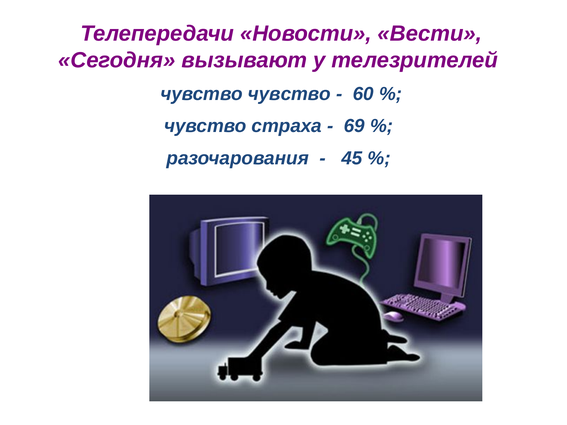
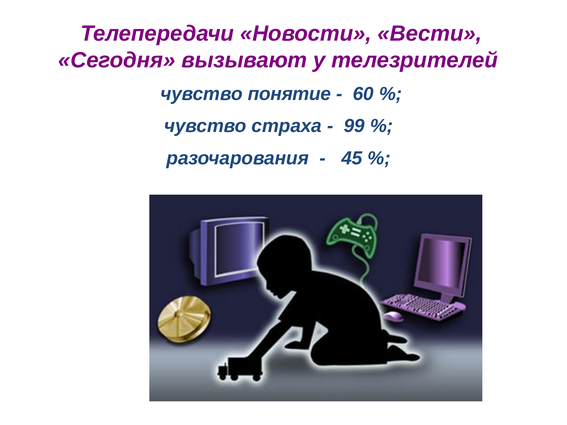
чувство чувство: чувство -> понятие (289, 94)
69: 69 -> 99 (354, 126)
